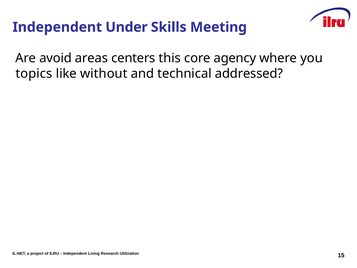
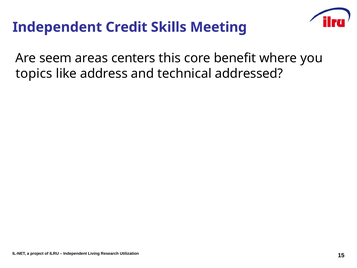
Under: Under -> Credit (127, 27)
avoid: avoid -> seem (56, 58)
agency: agency -> benefit (235, 58)
without: without -> address (104, 73)
